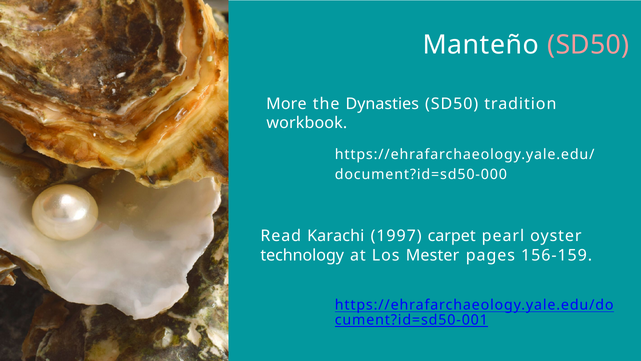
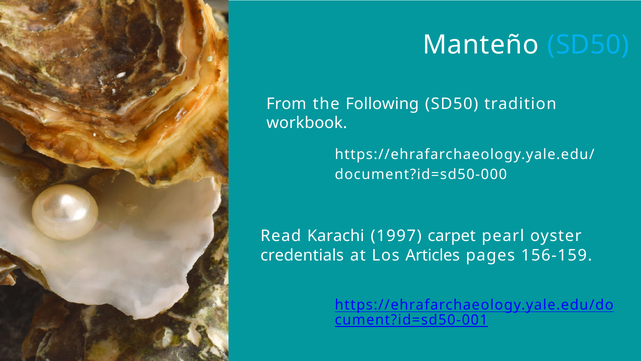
SD50 colour: pink -> light blue (588, 45)
More: More -> From (286, 104)
Dynasties: Dynasties -> Following (382, 104)
technology: technology -> credentials (302, 255)
Mester: Mester -> Articles (433, 255)
